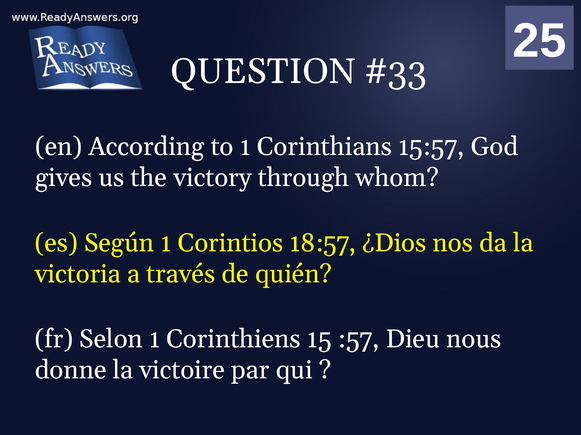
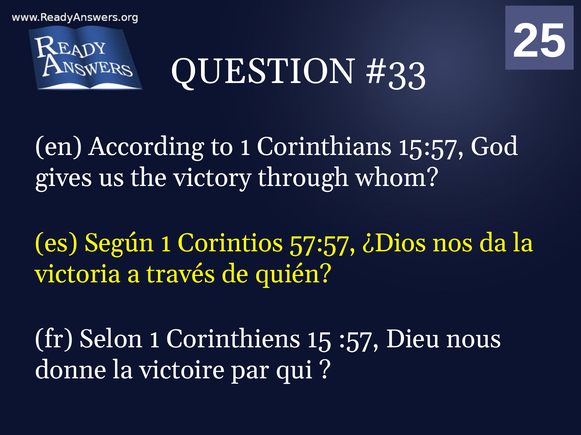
18:57: 18:57 -> 57:57 (323, 243)
